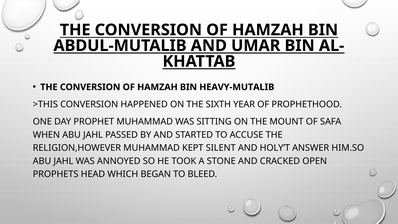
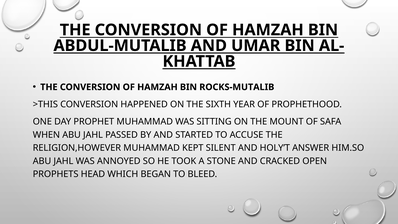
HEAVY-MUTALIB: HEAVY-MUTALIB -> ROCKS-MUTALIB (237, 87)
